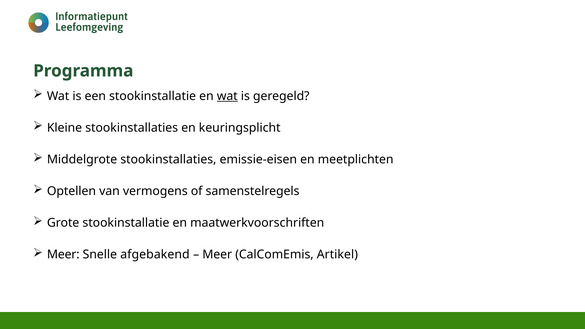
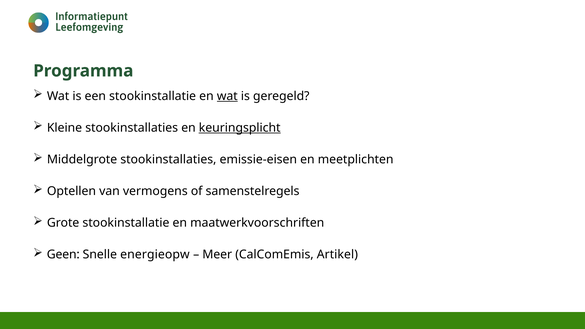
keuringsplicht underline: none -> present (240, 128)
Meer: Meer -> Geen (63, 255)
afgebakend: afgebakend -> energieopw (155, 255)
